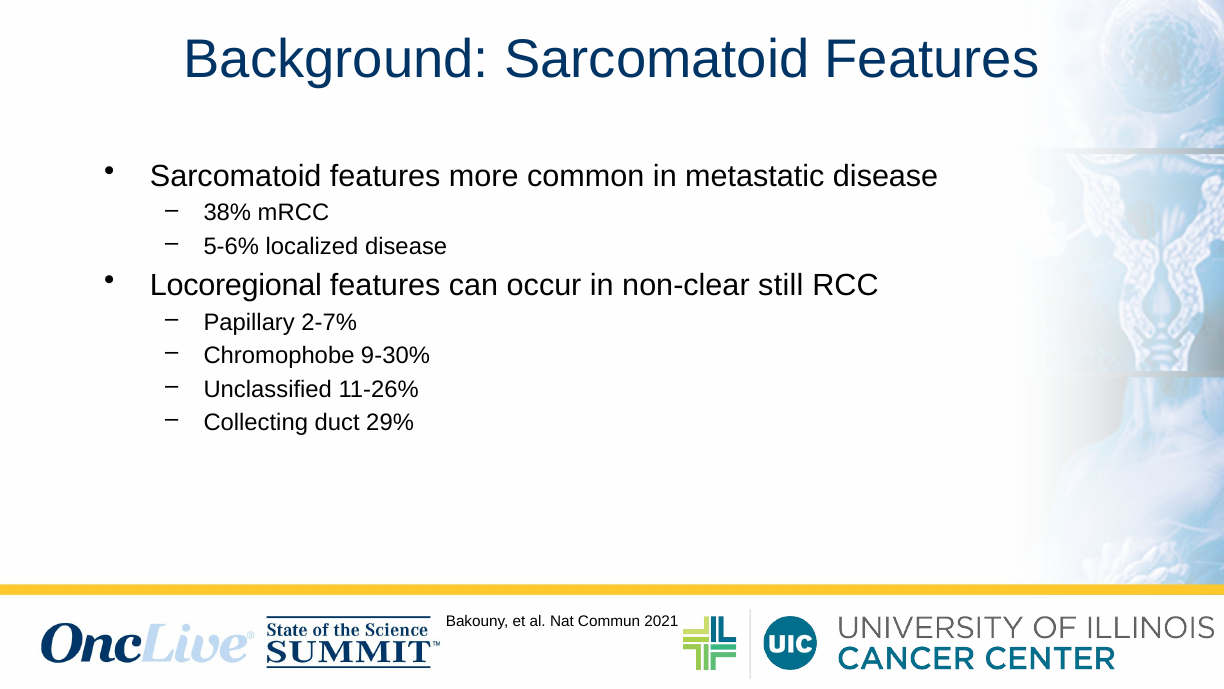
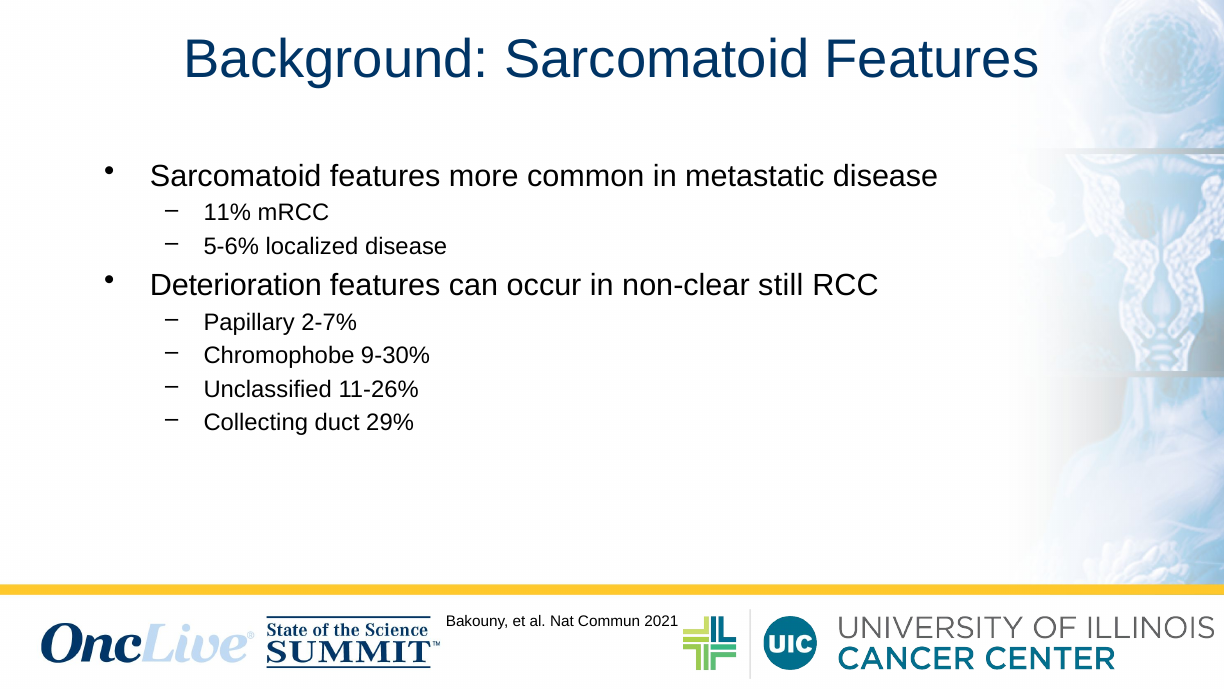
38%: 38% -> 11% (227, 213)
Locoregional: Locoregional -> Deterioration (236, 286)
